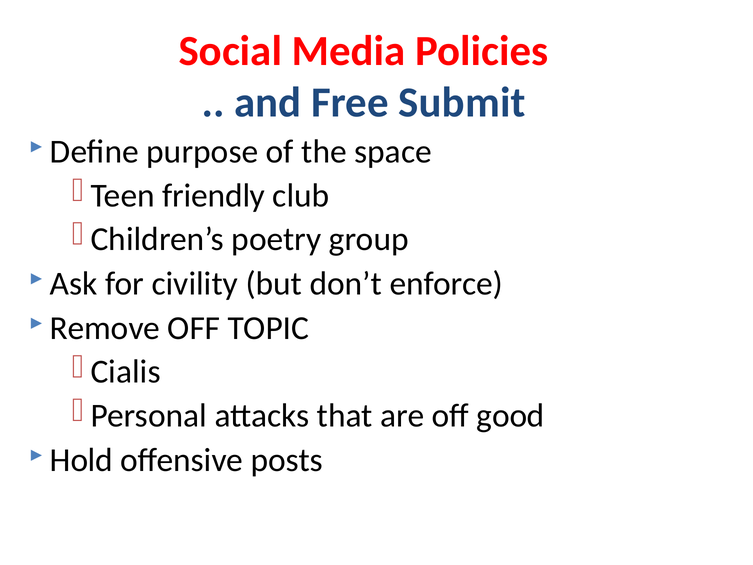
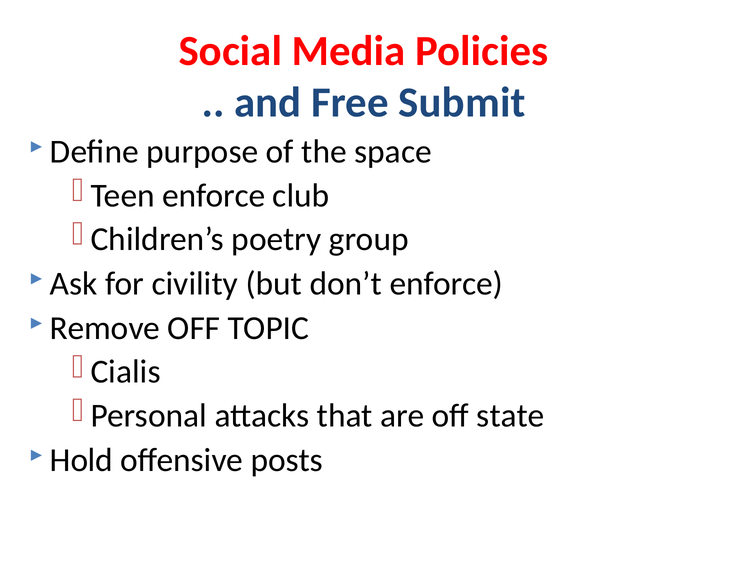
Teen friendly: friendly -> enforce (214, 195)
good: good -> state (510, 416)
